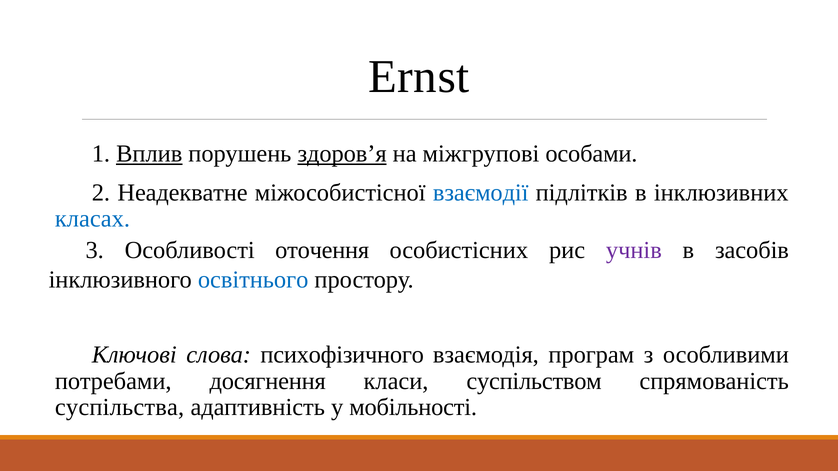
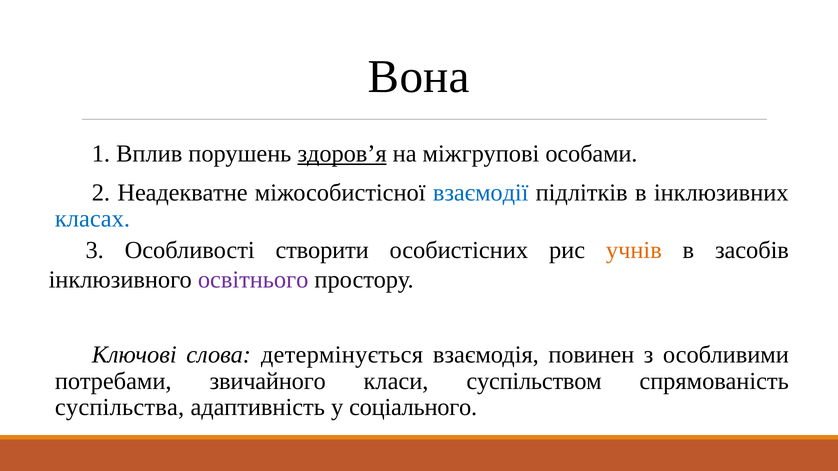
Ernst: Ernst -> Вона (419, 77)
Вплив underline: present -> none (149, 154)
оточення: оточення -> створити (322, 250)
учнів colour: purple -> orange (634, 250)
освітнього colour: blue -> purple (253, 280)
психофізичного: психофізичного -> детермінується (342, 355)
програм: програм -> повинен (591, 355)
досягнення: досягнення -> звичайного (268, 381)
мобільності: мобільності -> соціального (413, 408)
